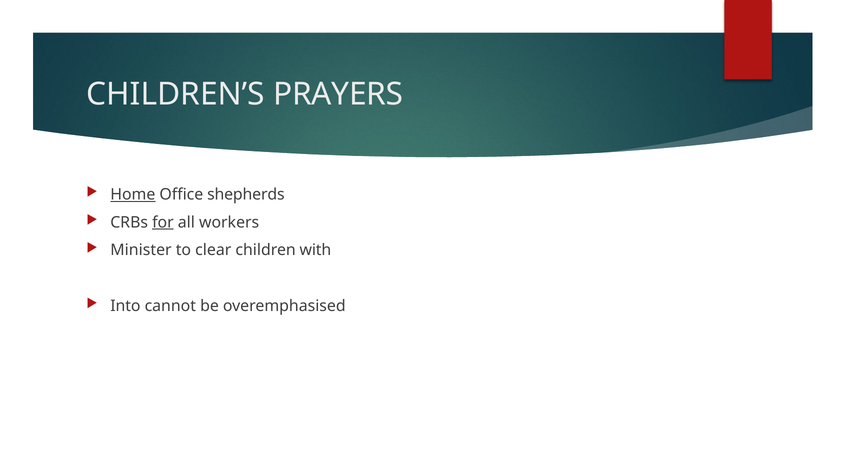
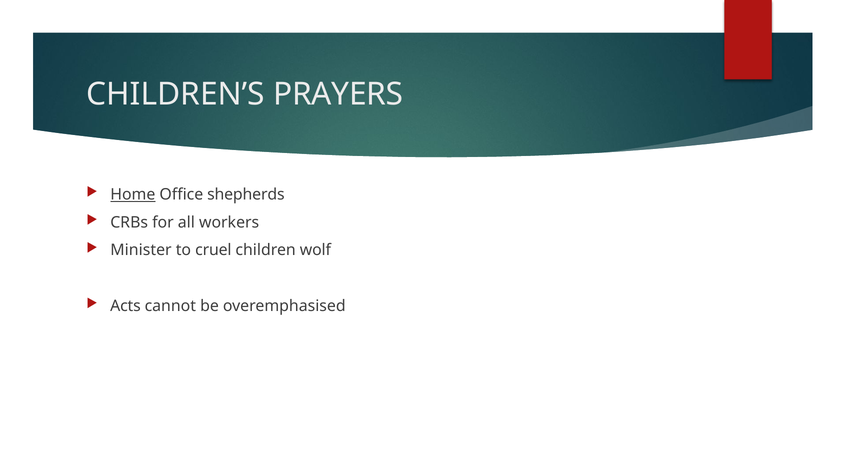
for underline: present -> none (163, 222)
clear: clear -> cruel (213, 250)
with: with -> wolf (315, 250)
Into: Into -> Acts (125, 306)
